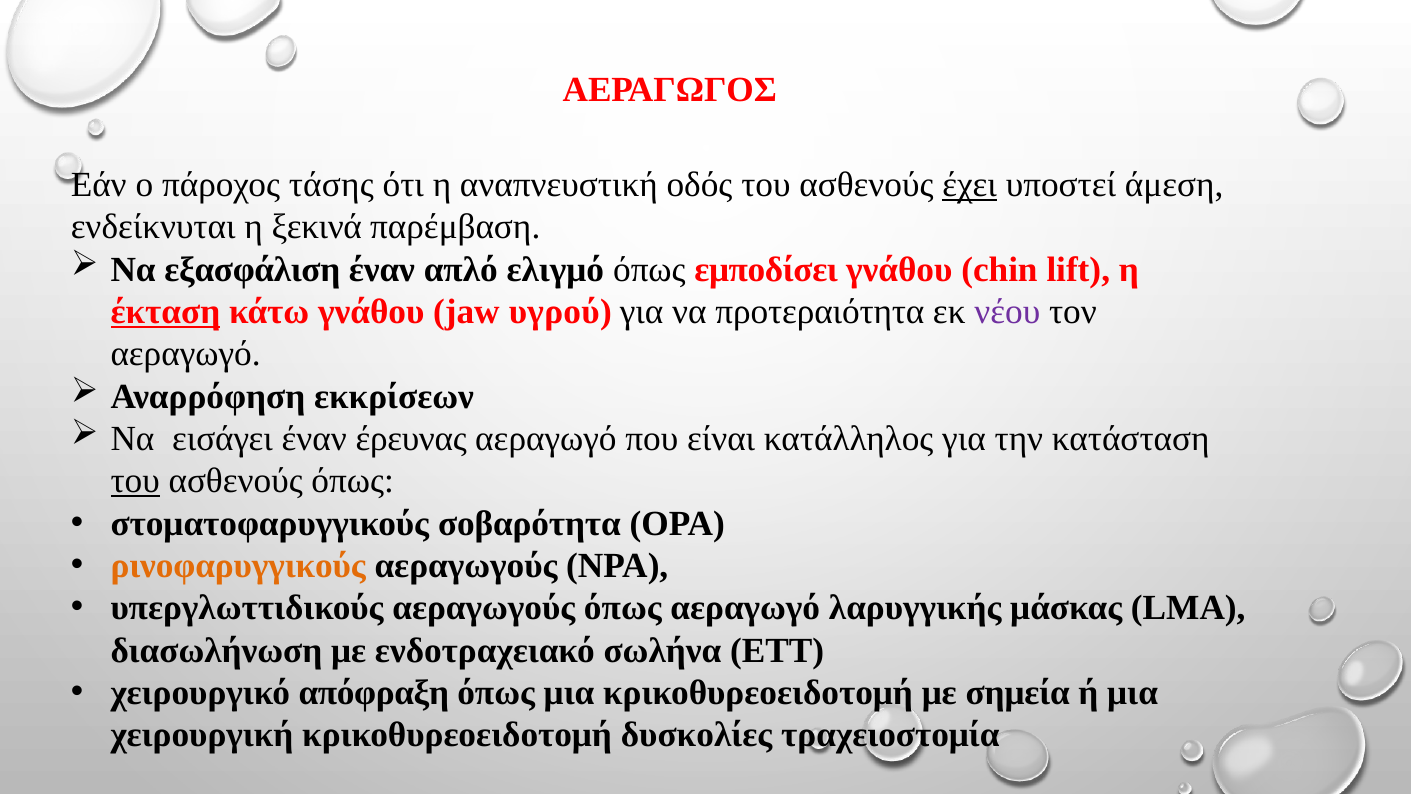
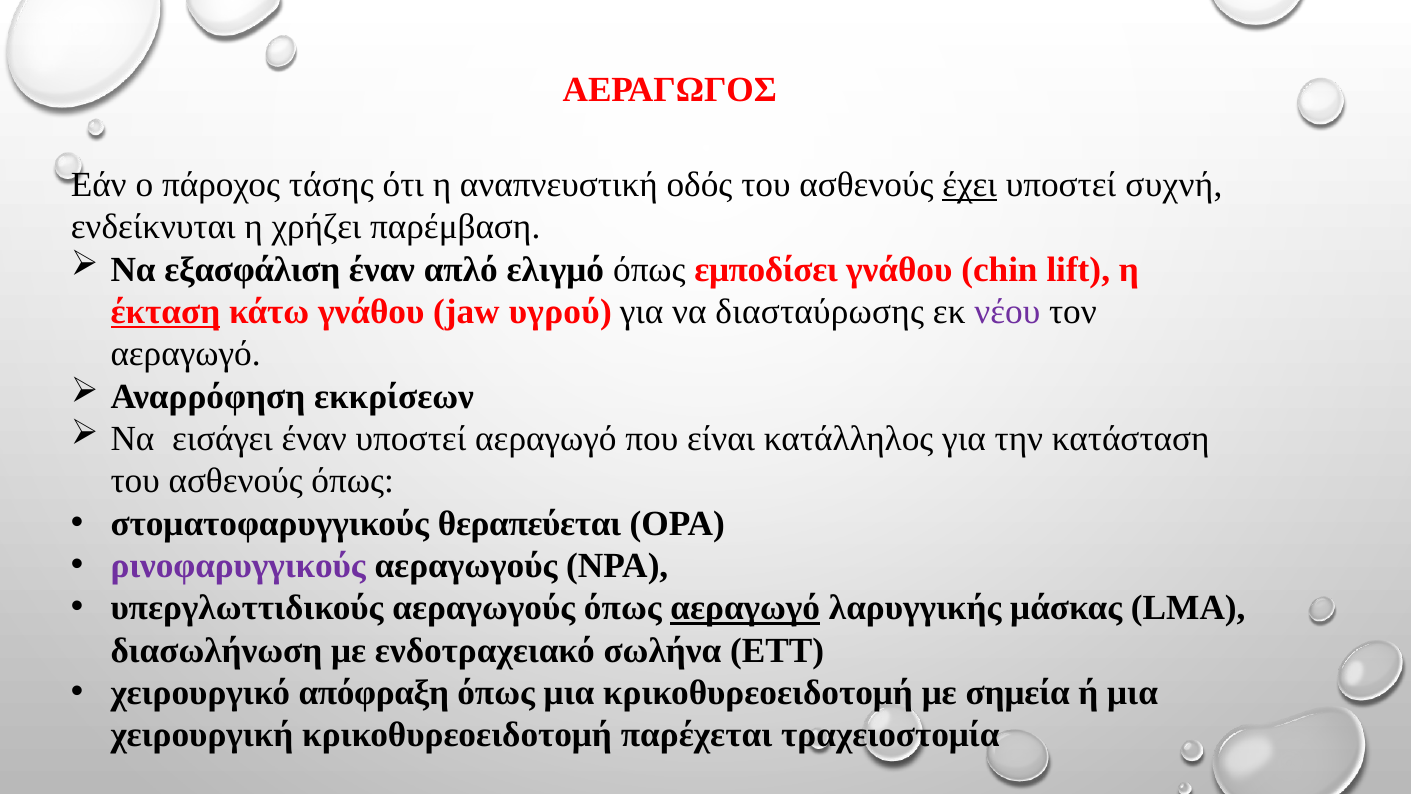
άμεση: άμεση -> συχνή (1174, 185)
ξεκινά: ξεκινά -> χρήζει (317, 227)
προτεραιότητα: προτεραιότητα -> διασταύρωσης (820, 312)
έναν έρευνας: έρευνας -> υποστεί (411, 439)
του underline: present -> none (135, 481)
σοβαρότητα: σοβαρότητα -> θεραπεύεται (530, 523)
ρινοφαρυγγικούς colour: orange -> purple (238, 566)
αεραγωγό underline: none -> present (745, 608)
δυσκολίες: δυσκολίες -> παρέχεται (697, 735)
